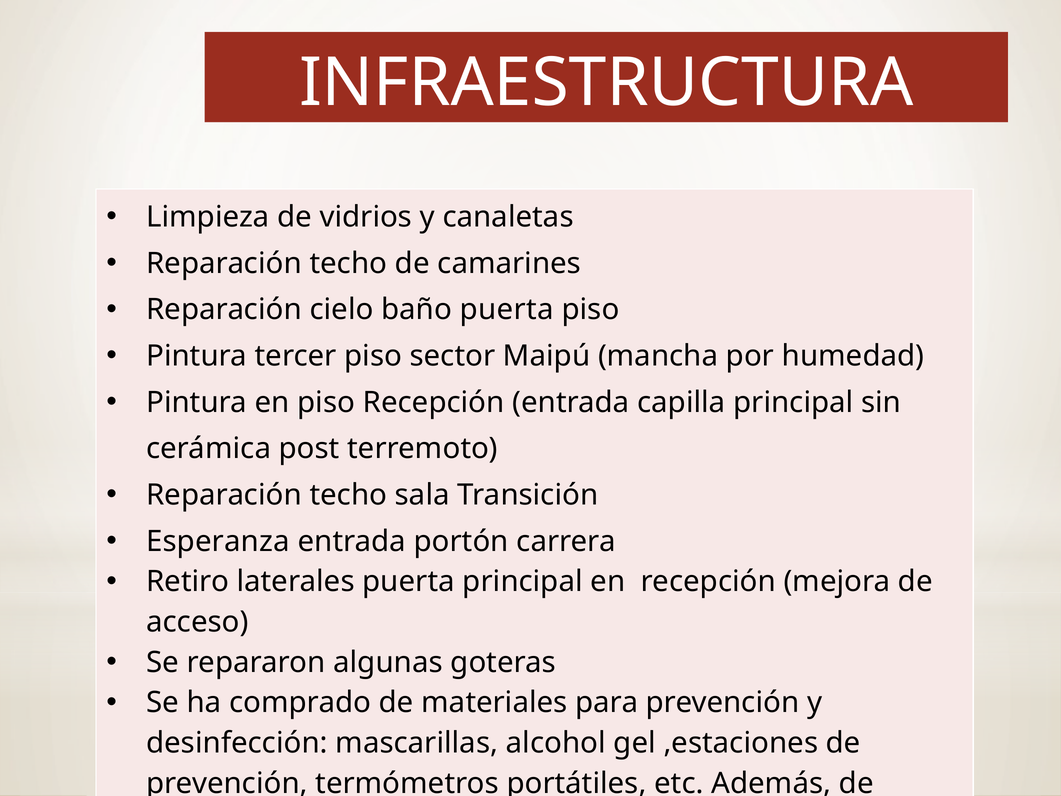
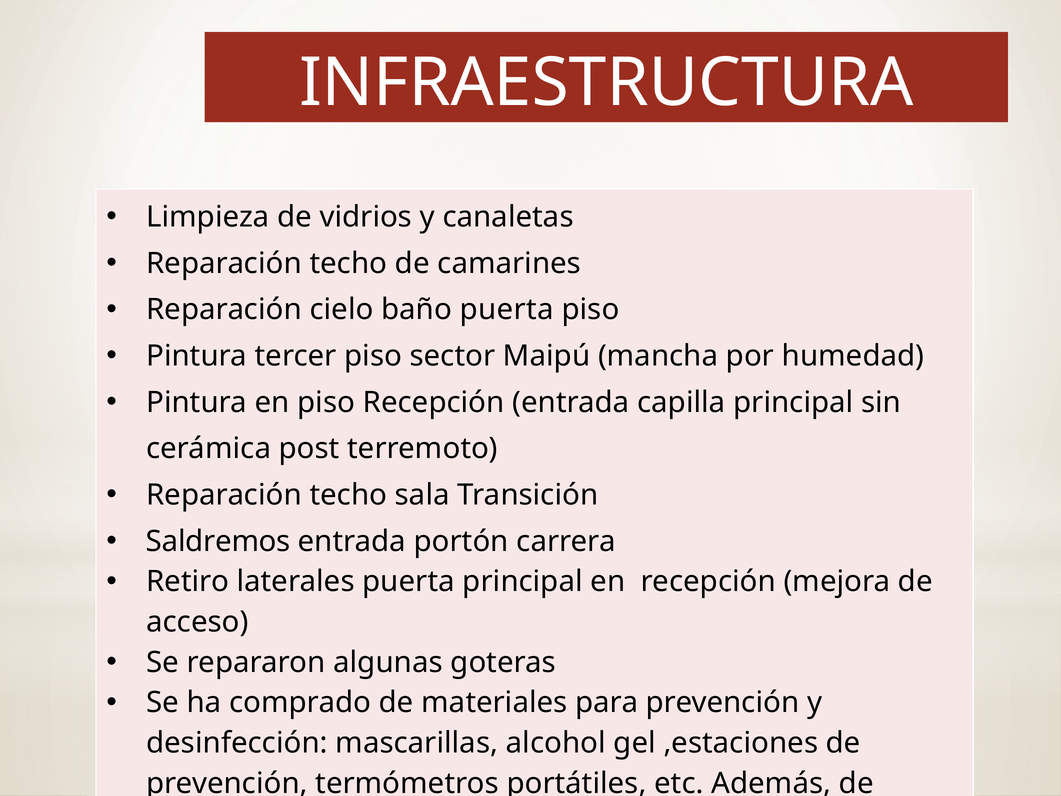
Esperanza: Esperanza -> Saldremos (218, 541)
